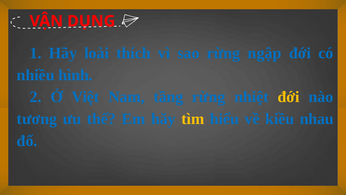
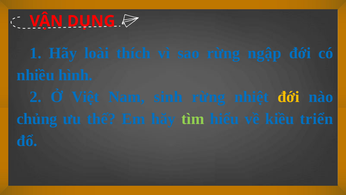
tầng: tầng -> sinh (168, 97)
tương: tương -> chủng (37, 119)
tìm colour: yellow -> light green (193, 119)
nhau: nhau -> triển (317, 119)
